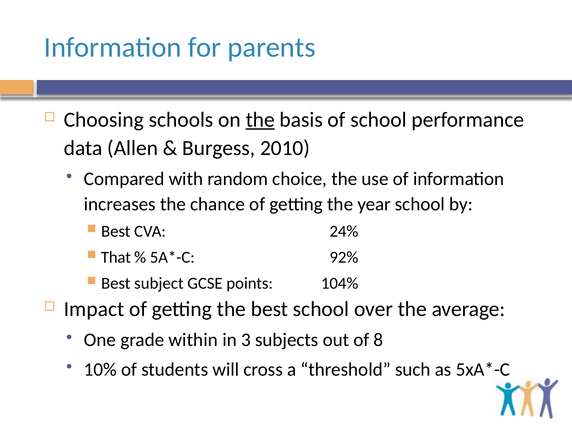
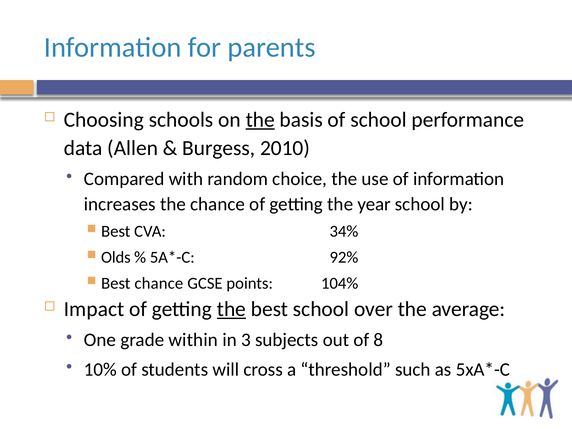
24%: 24% -> 34% (344, 231)
That: That -> Olds (116, 257)
Best subject: subject -> chance (159, 283)
the underline: none -> present (231, 309)
